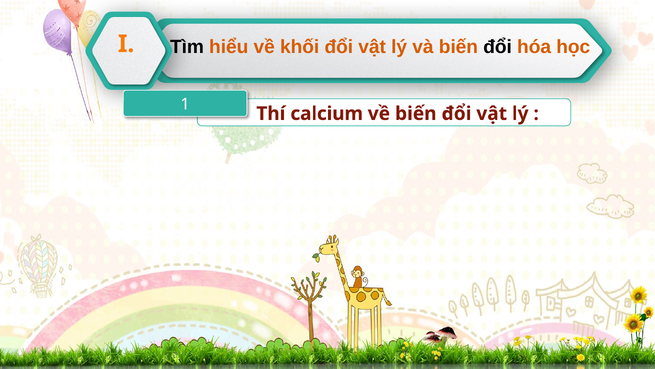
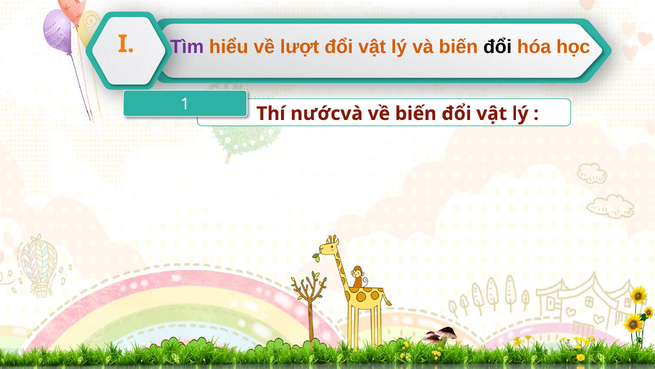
Tìm colour: black -> purple (187, 47)
khối: khối -> lượt (300, 47)
calcium: calcium -> nướcvà (327, 113)
